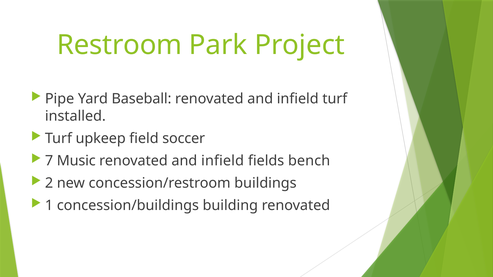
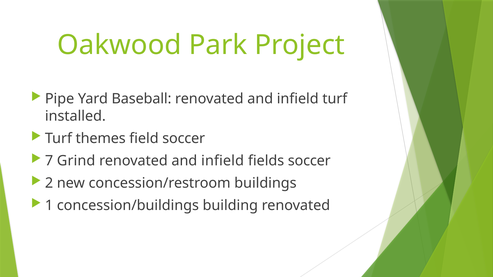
Restroom: Restroom -> Oakwood (119, 45)
upkeep: upkeep -> themes (101, 139)
Music: Music -> Grind (76, 161)
fields bench: bench -> soccer (309, 161)
